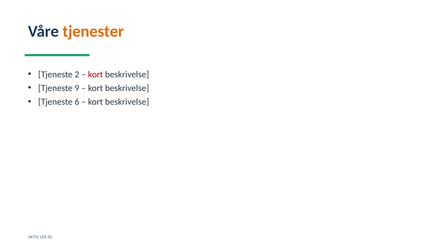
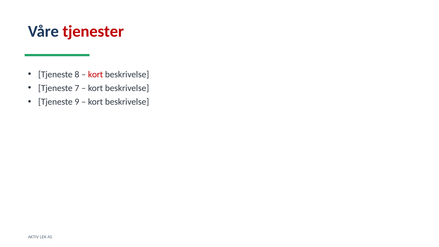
tjenester colour: orange -> red (93, 31)
2: 2 -> 8 (77, 74)
9: 9 -> 7 (77, 88)
6: 6 -> 9 (77, 102)
